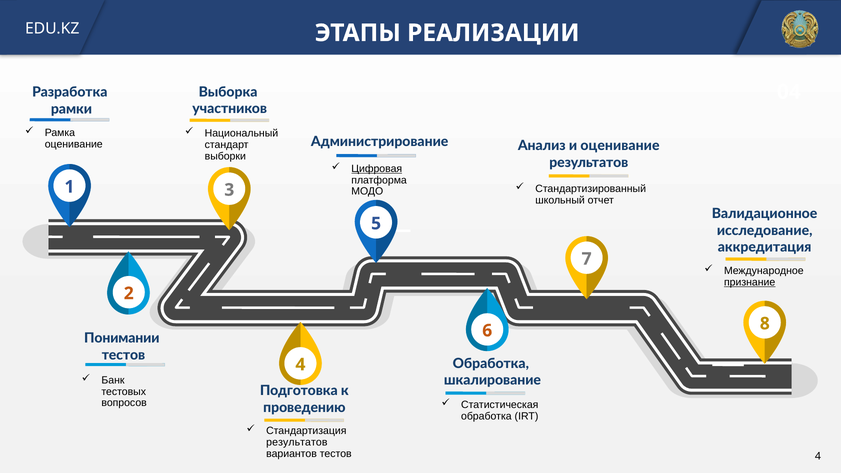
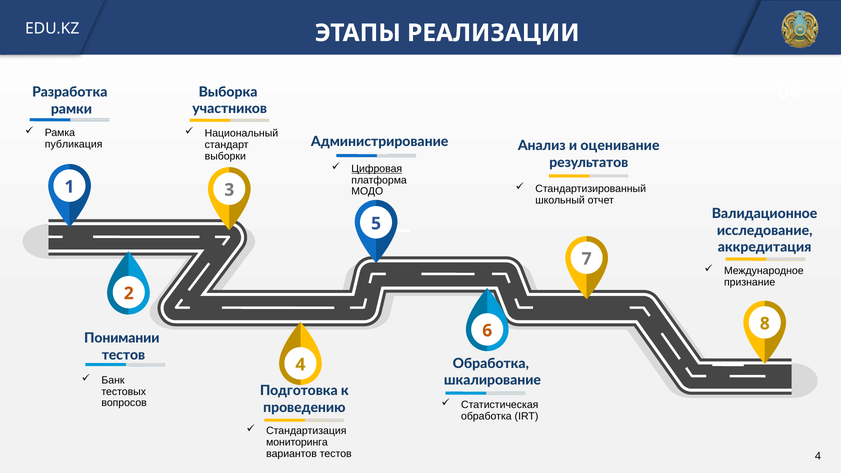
оценивание: оценивание -> публикация (74, 144)
признание underline: present -> none (750, 282)
результатов: результатов -> мониторинга (297, 442)
